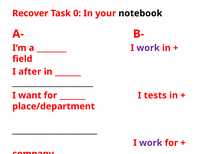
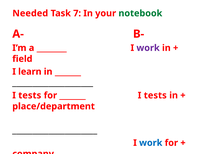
Recover: Recover -> Needed (30, 13)
0: 0 -> 7 (77, 13)
notebook colour: black -> green (140, 13)
after: after -> learn (30, 72)
want: want -> tests (30, 95)
work colour: purple -> blue (151, 143)
